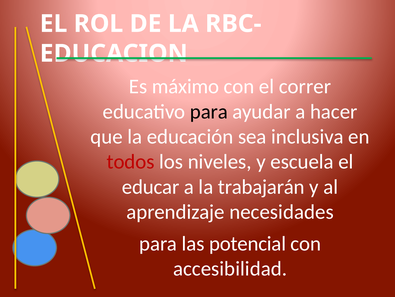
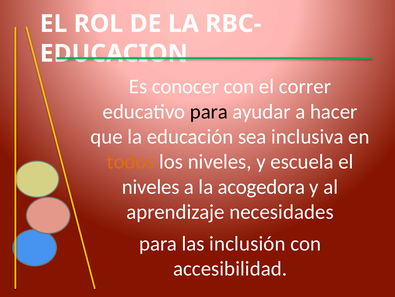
máximo: máximo -> conocer (185, 86)
todos colour: red -> orange (131, 161)
educar: educar -> niveles (151, 186)
trabajarán: trabajarán -> acogedora (261, 186)
potencial: potencial -> inclusión (247, 243)
